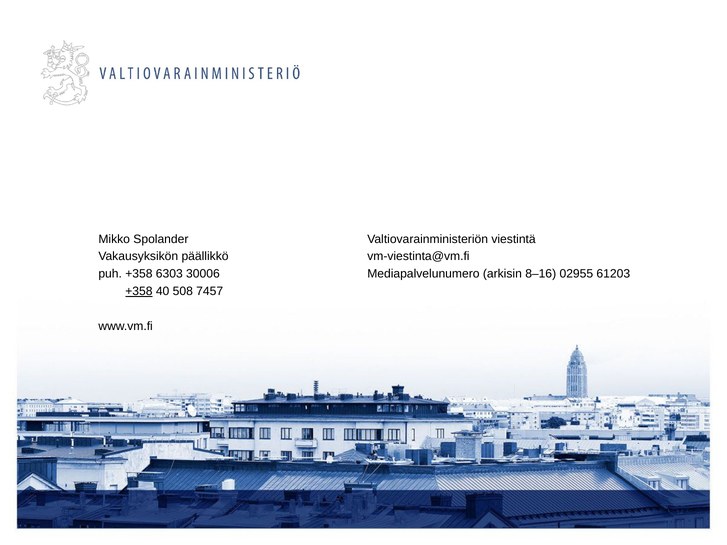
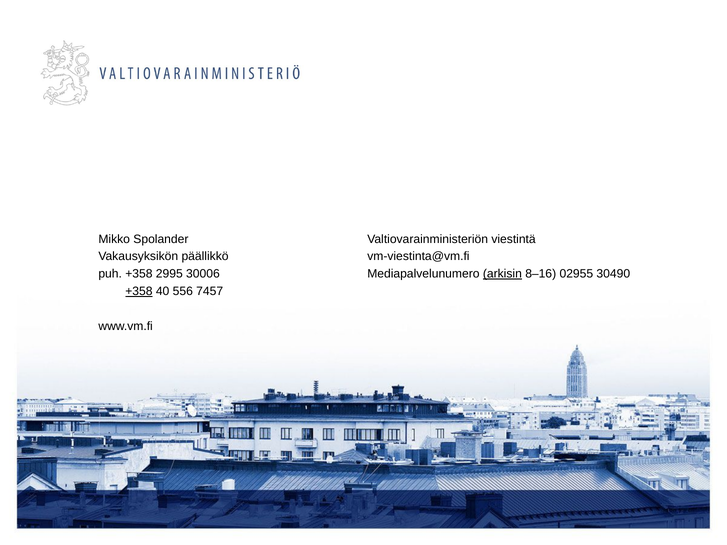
6303: 6303 -> 2995 (169, 274)
arkisin underline: none -> present (502, 274)
61203: 61203 -> 30490 (613, 274)
508: 508 -> 556 (183, 291)
